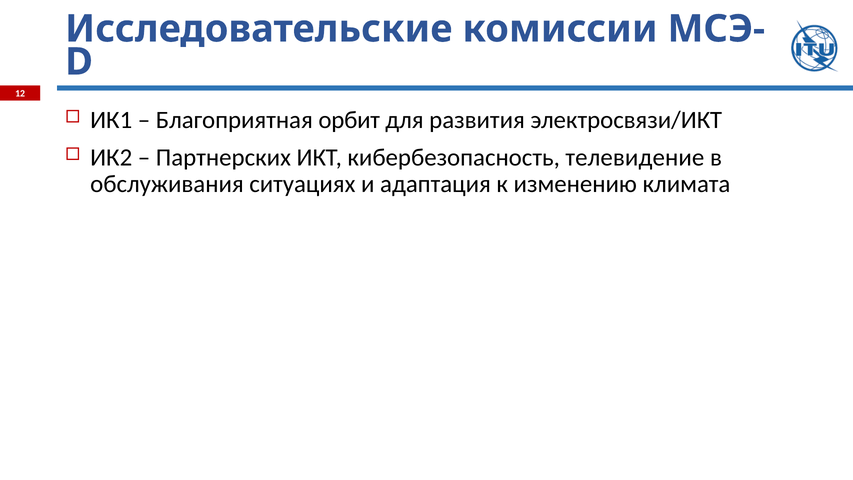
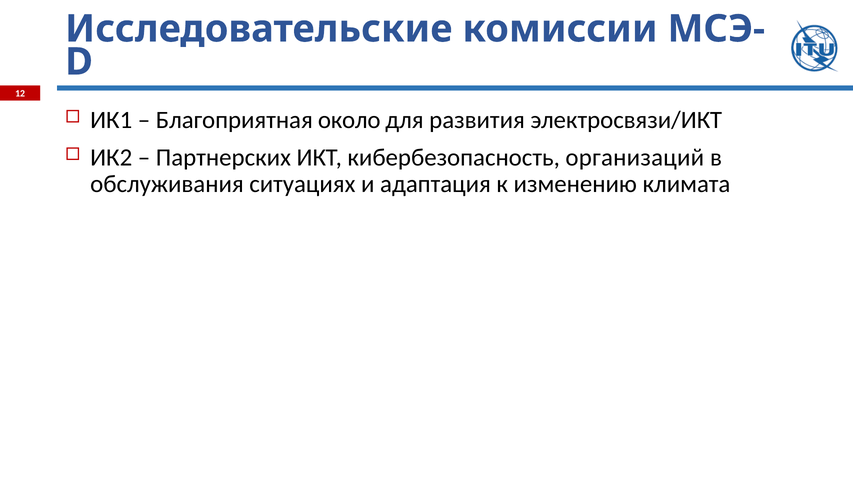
орбит: орбит -> около (349, 120)
телевидение: телевидение -> организаций (635, 157)
